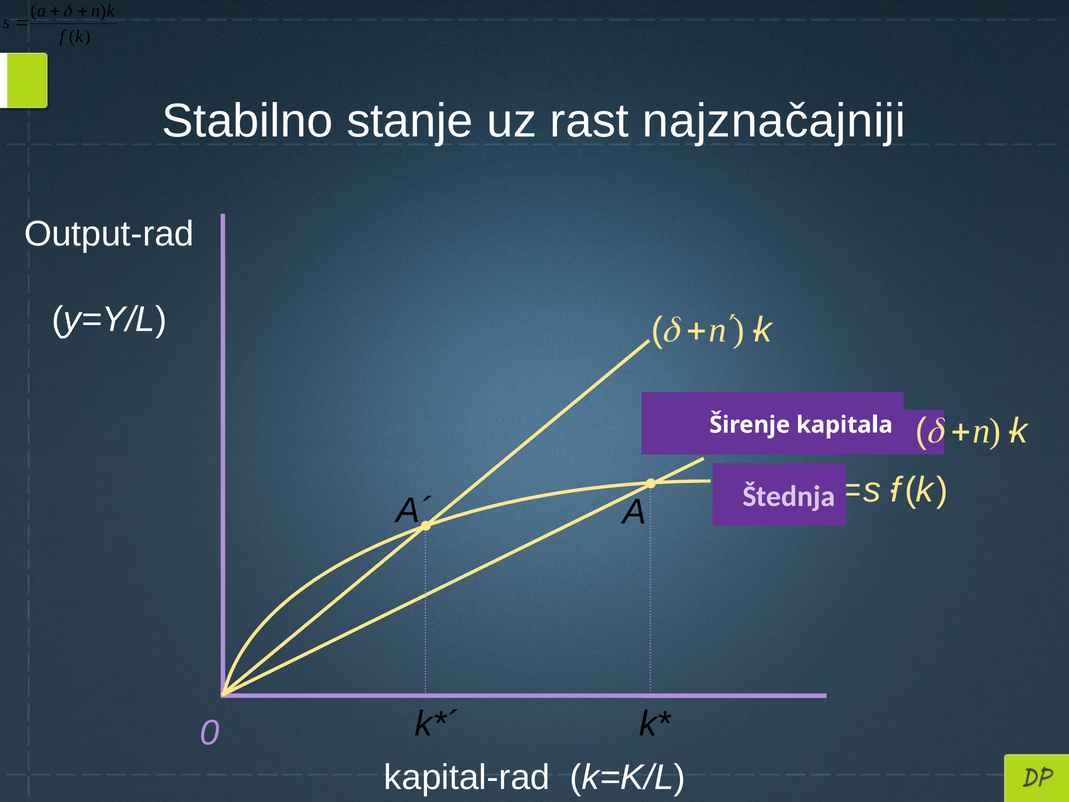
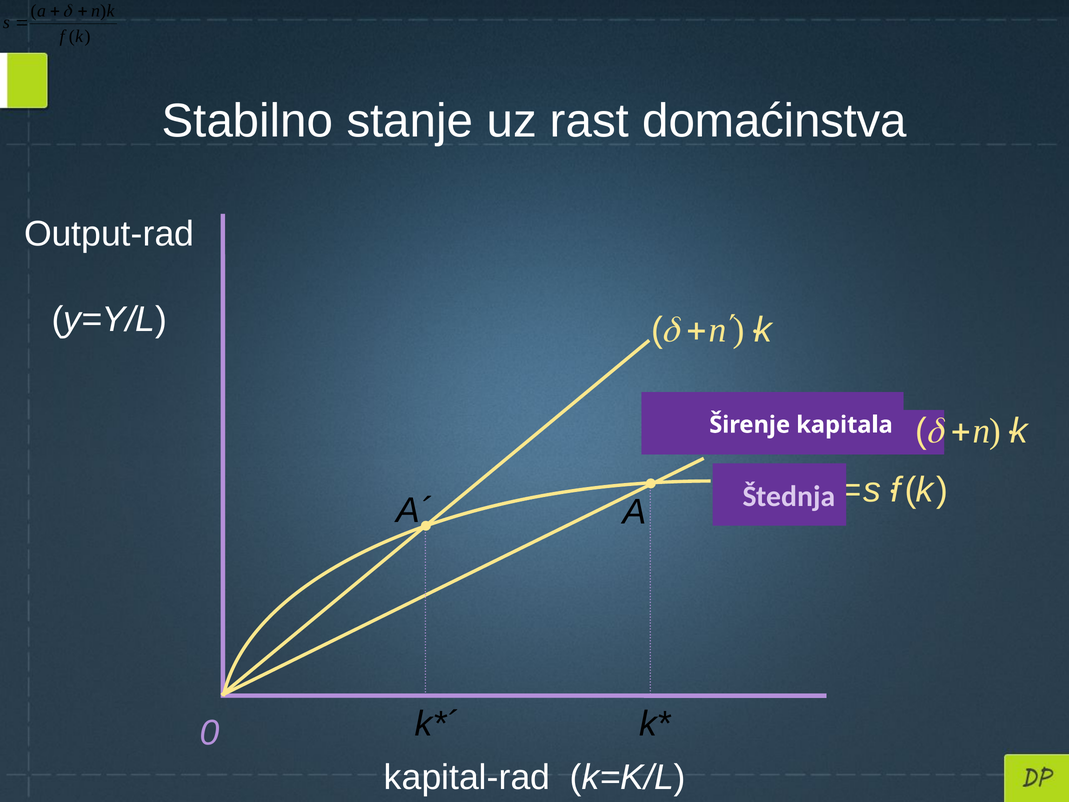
najznačajniji: najznačajniji -> domaćinstva (774, 121)
